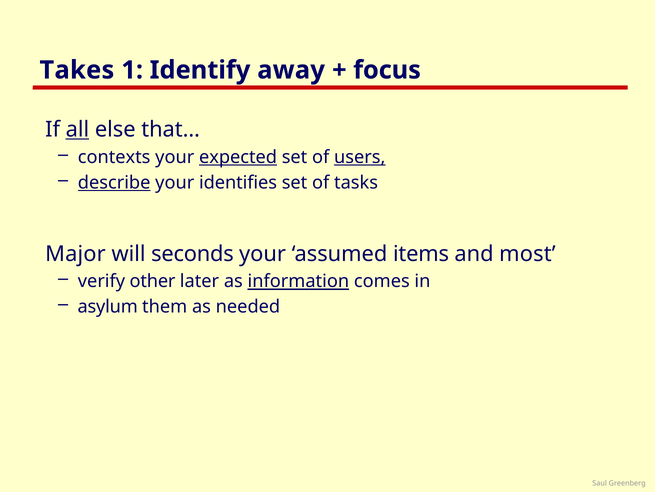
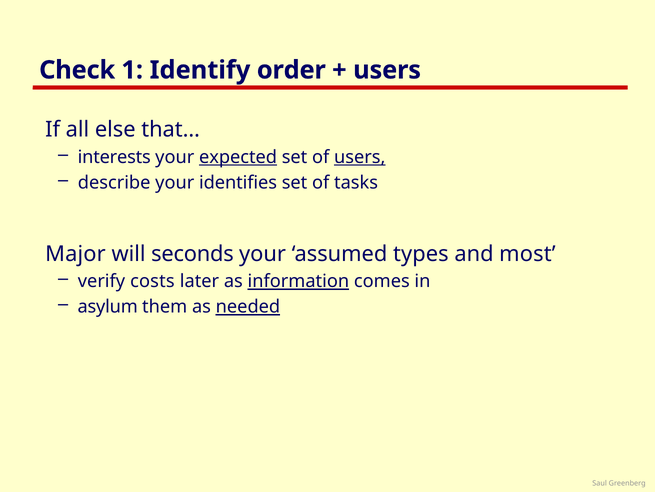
Takes: Takes -> Check (77, 70)
away: away -> order (291, 70)
focus: focus -> users (387, 70)
all underline: present -> none (77, 129)
contexts: contexts -> interests (114, 157)
describe underline: present -> none (114, 182)
items: items -> types (421, 254)
other: other -> costs (152, 281)
needed underline: none -> present (248, 306)
